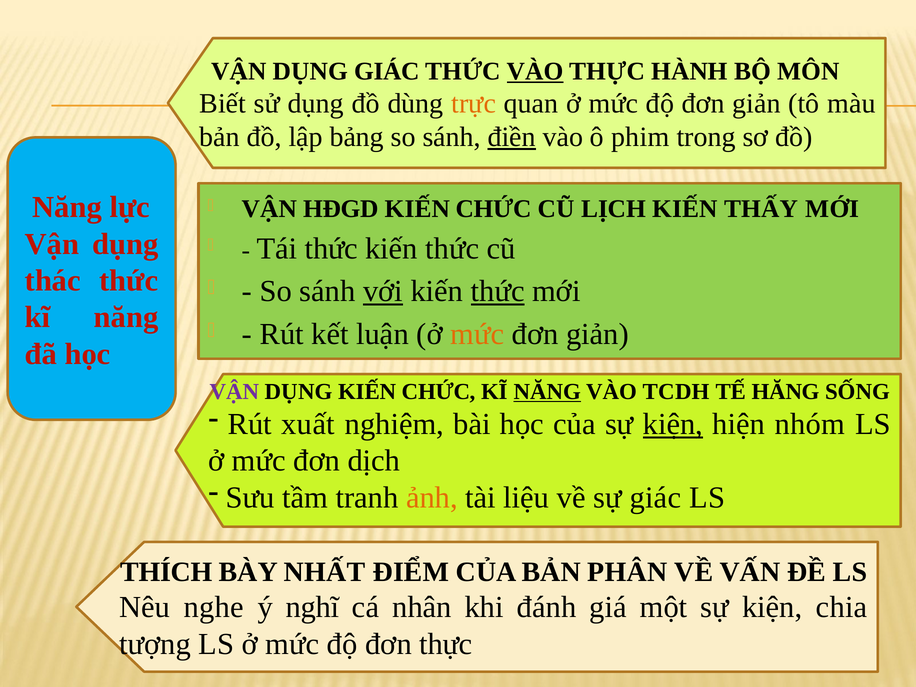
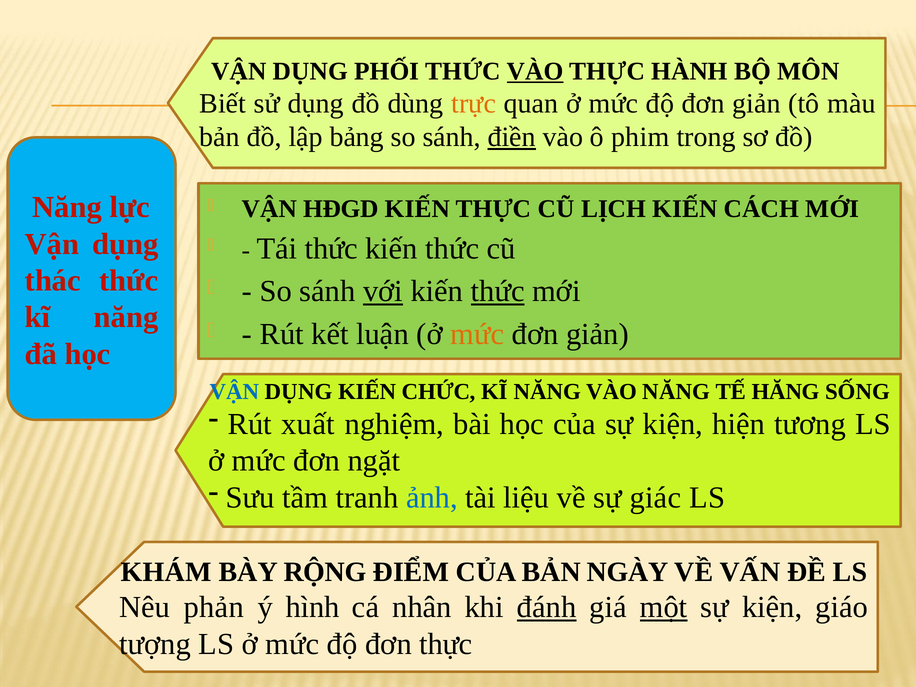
DỤNG GIÁC: GIÁC -> PHỐI (387, 71)
CHỨC: CHỨC -> THỰC (494, 209)
THẤY: THẤY -> CÁCH (761, 209)
VẬN colour: purple -> blue (234, 392)
NĂNG underline: present -> none (547, 392)
VÀO TCDH: TCDH -> NĂNG (676, 392)
kiện underline: present -> none (673, 424)
nhóm: nhóm -> tương (810, 424)
dịch: dịch -> ngặt (374, 461)
ảnh colour: orange -> blue (432, 498)
THÍCH: THÍCH -> KHÁM (166, 572)
NHẤT: NHẤT -> RỘNG (325, 572)
PHÂN: PHÂN -> NGÀY (628, 572)
nghe: nghe -> phản (214, 607)
nghĩ: nghĩ -> hình (313, 607)
đánh underline: none -> present (547, 607)
một underline: none -> present (664, 607)
chia: chia -> giáo (842, 607)
